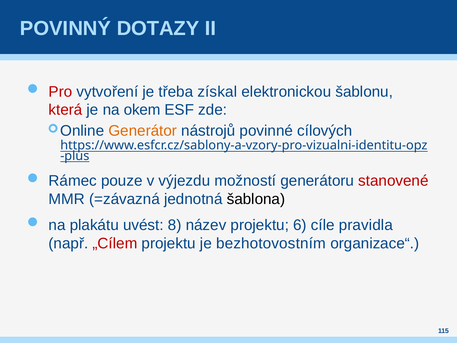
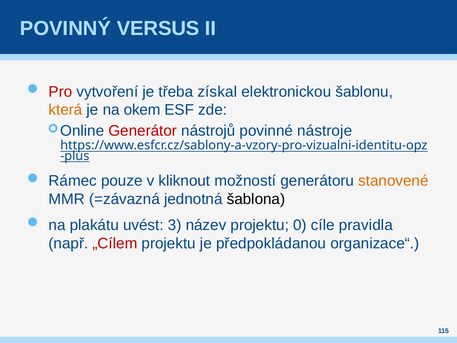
DOTAZY: DOTAZY -> VERSUS (158, 28)
která colour: red -> orange (65, 110)
Generátor colour: orange -> red (143, 131)
cílových: cílových -> nástroje (325, 131)
výjezdu: výjezdu -> kliknout (184, 181)
stanovené colour: red -> orange (393, 181)
8: 8 -> 3 (175, 225)
6: 6 -> 0 (300, 225)
bezhotovostním: bezhotovostním -> předpokládanou (271, 243)
